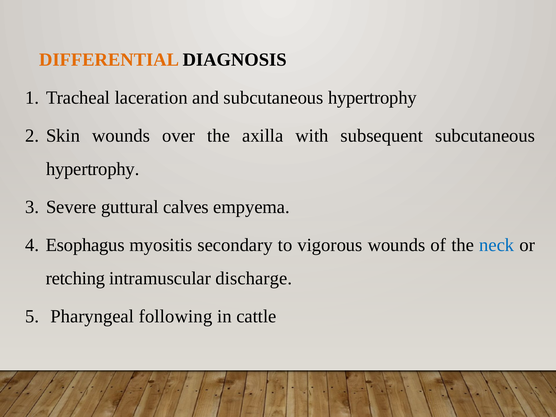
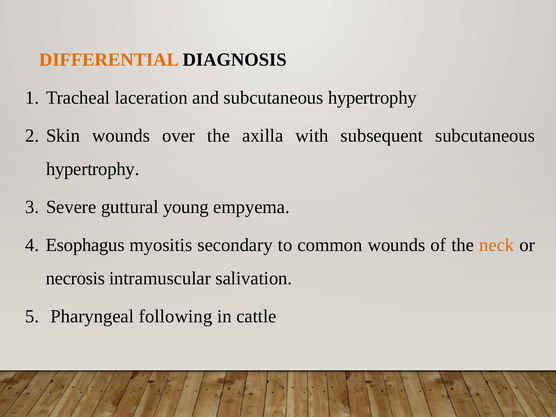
calves: calves -> young (186, 207)
vigorous: vigorous -> common (330, 245)
neck colour: blue -> orange (497, 245)
retching: retching -> necrosis (75, 278)
discharge: discharge -> salivation (254, 278)
